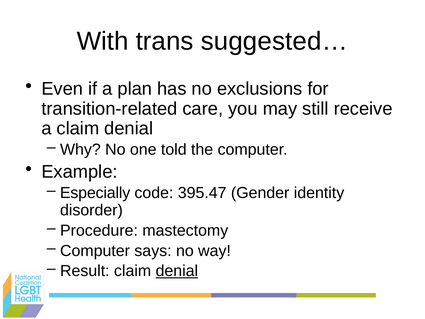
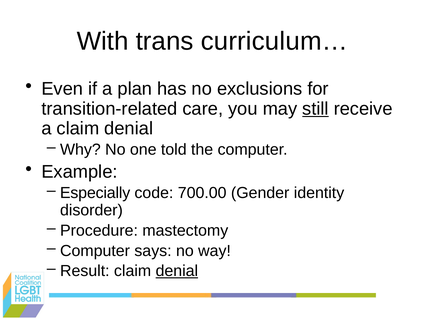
suggested…: suggested… -> curriculum… (274, 41)
still underline: none -> present (315, 109)
395.47: 395.47 -> 700.00 (202, 193)
